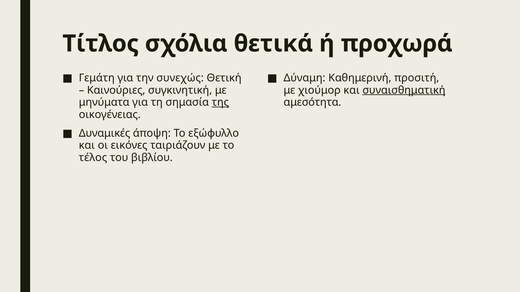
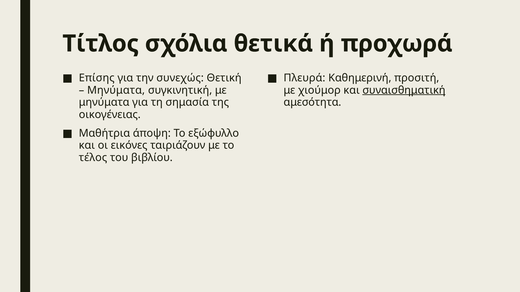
Γεμάτη: Γεμάτη -> Επίσης (97, 78)
Δύναμη: Δύναμη -> Πλευρά (304, 78)
Καινούριες: Καινούριες -> Μηνύματα (116, 90)
της underline: present -> none (220, 102)
Δυναμικές: Δυναμικές -> Μαθήτρια (104, 133)
